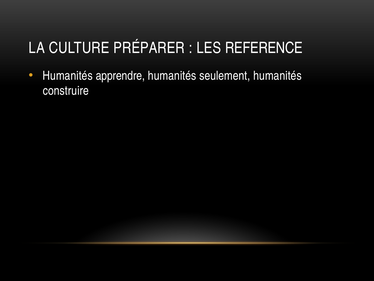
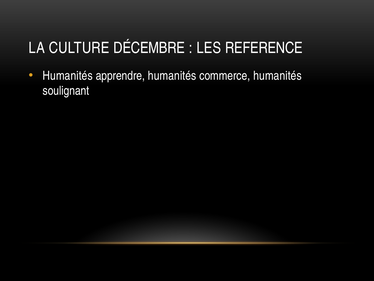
PRÉPARER: PRÉPARER -> DÉCEMBRE (149, 48)
seulement: seulement -> commerce (225, 76)
construire: construire -> soulignant (66, 91)
